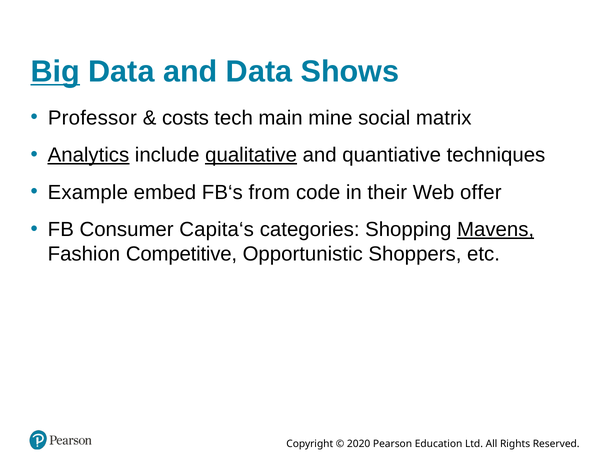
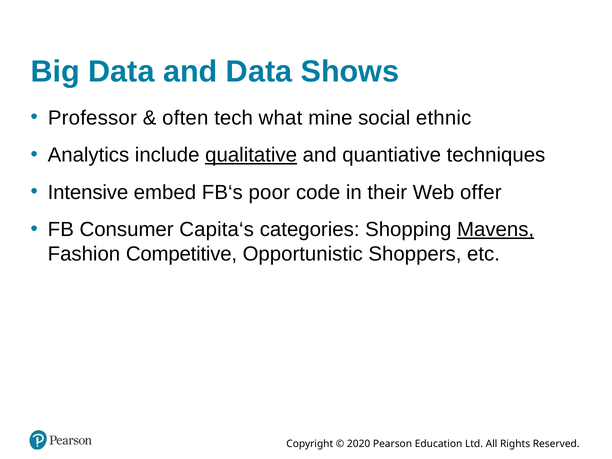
Big underline: present -> none (55, 72)
costs: costs -> often (185, 118)
main: main -> what (280, 118)
matrix: matrix -> ethnic (444, 118)
Analytics underline: present -> none (88, 155)
Example: Example -> Intensive (88, 192)
from: from -> poor (269, 192)
